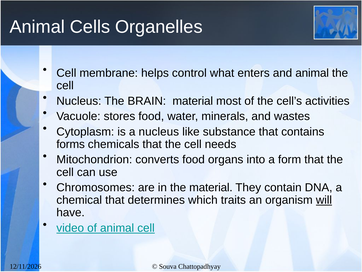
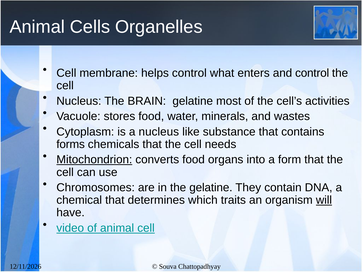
and animal: animal -> control (312, 73)
BRAIN material: material -> gelatine (193, 101)
Mitochondrion underline: none -> present (94, 159)
the material: material -> gelatine (211, 187)
